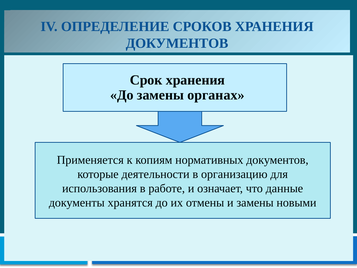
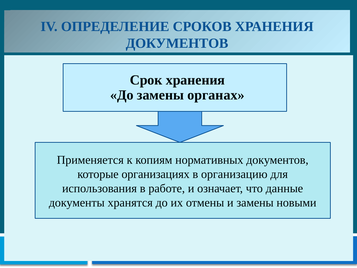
деятельности: деятельности -> организациях (156, 174)
